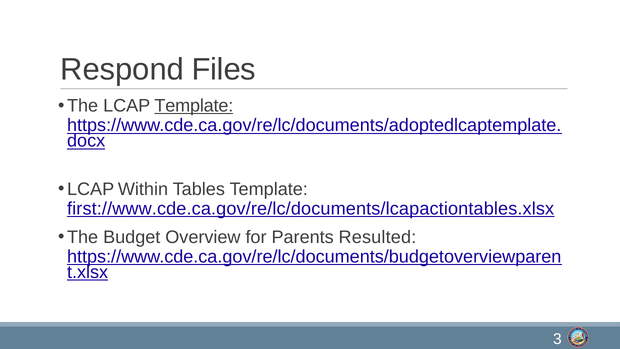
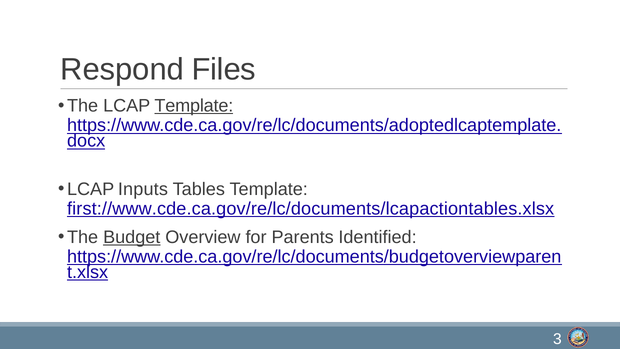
Within: Within -> Inputs (143, 189)
Budget underline: none -> present (132, 237)
Resulted: Resulted -> Identified (378, 237)
